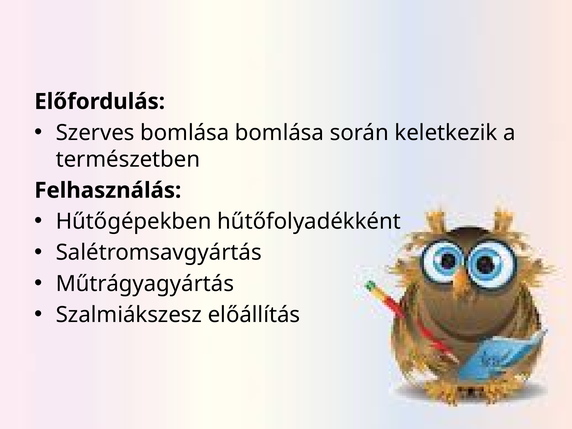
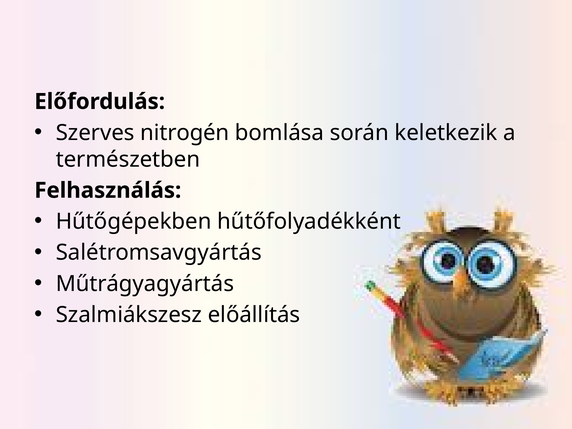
Szerves bomlása: bomlása -> nitrogén (185, 133)
